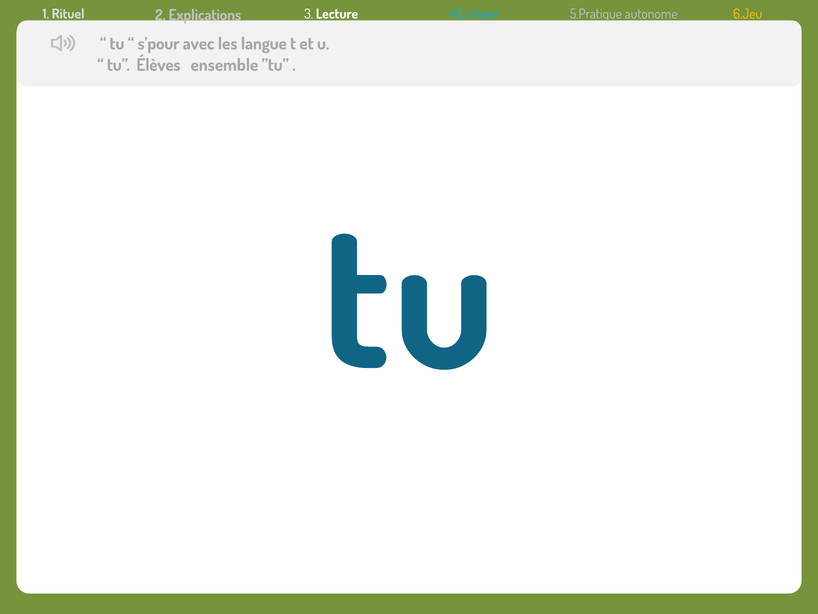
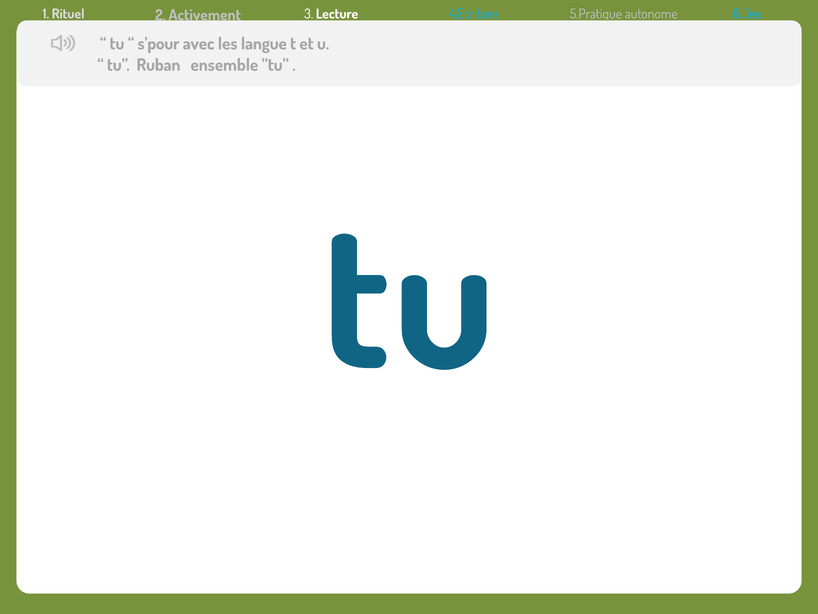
Explications: Explications -> Activement (205, 15)
6.Jeu colour: yellow -> light blue (748, 14)
Élèves: Élèves -> Ruban (158, 65)
